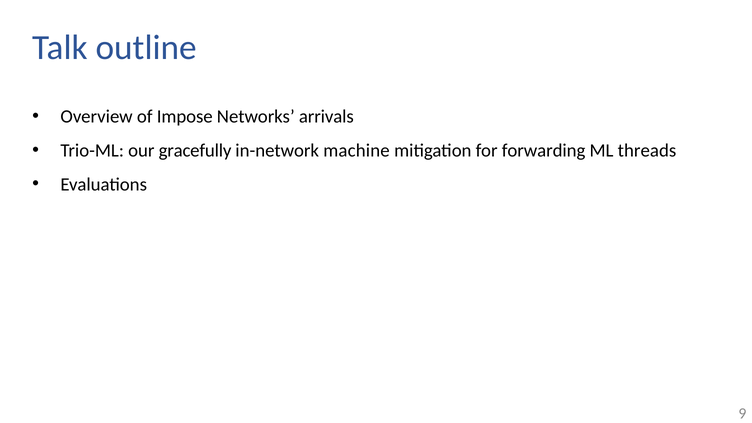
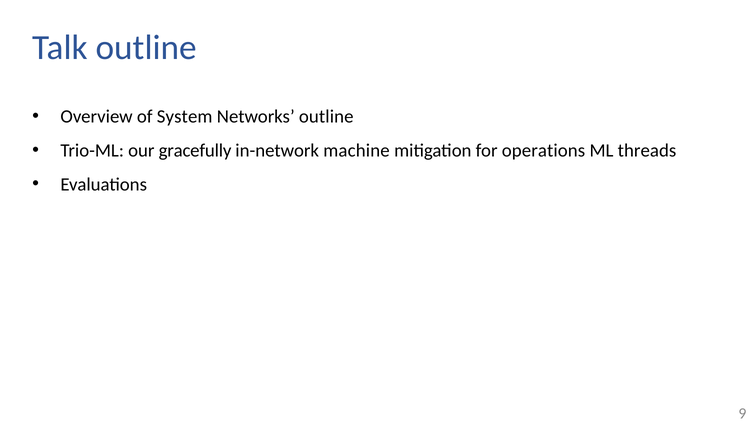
Impose: Impose -> System (185, 117)
Networks arrivals: arrivals -> outline (326, 117)
forwarding: forwarding -> operations (543, 150)
